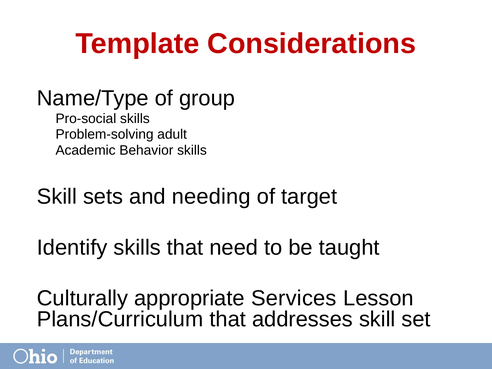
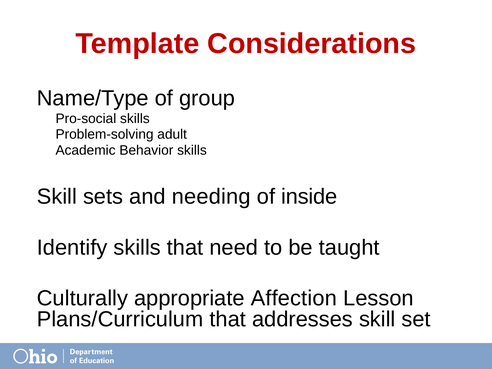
target: target -> inside (309, 197)
Services: Services -> Affection (294, 298)
